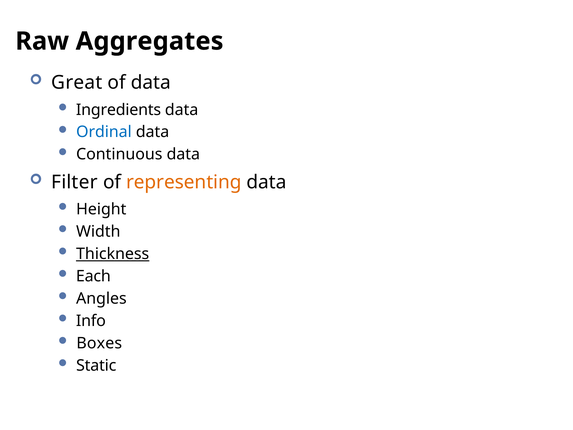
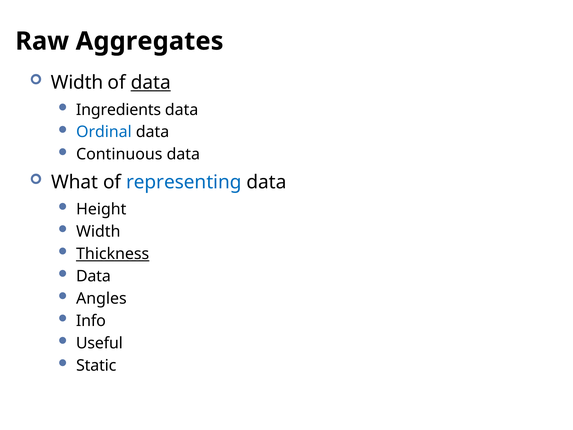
Great: Great -> Width (77, 83)
data underline: none -> present (151, 83)
Filter: Filter -> What (75, 182)
representing colour: orange -> blue (184, 182)
Each: Each -> Data (93, 276)
Boxes: Boxes -> Useful (99, 343)
